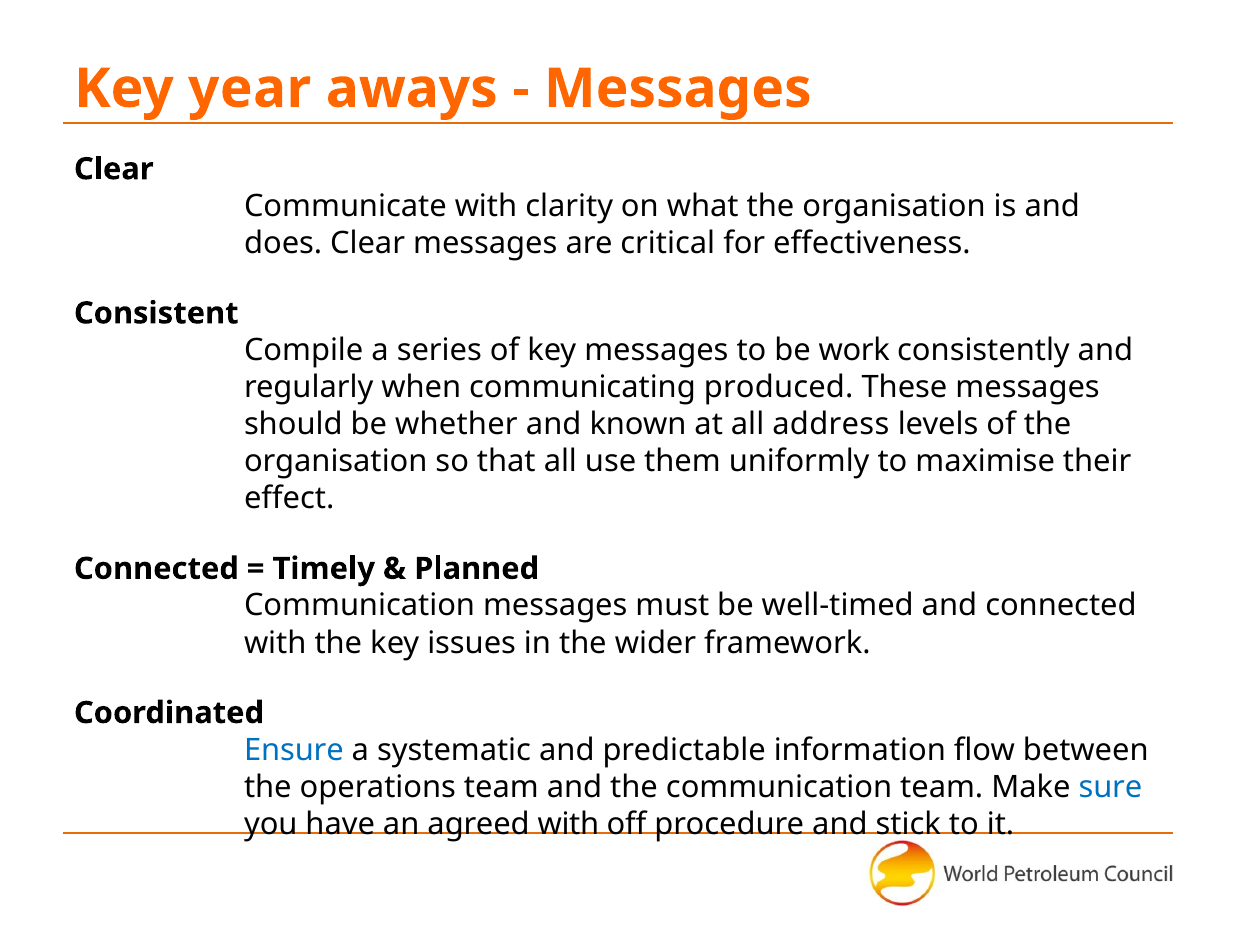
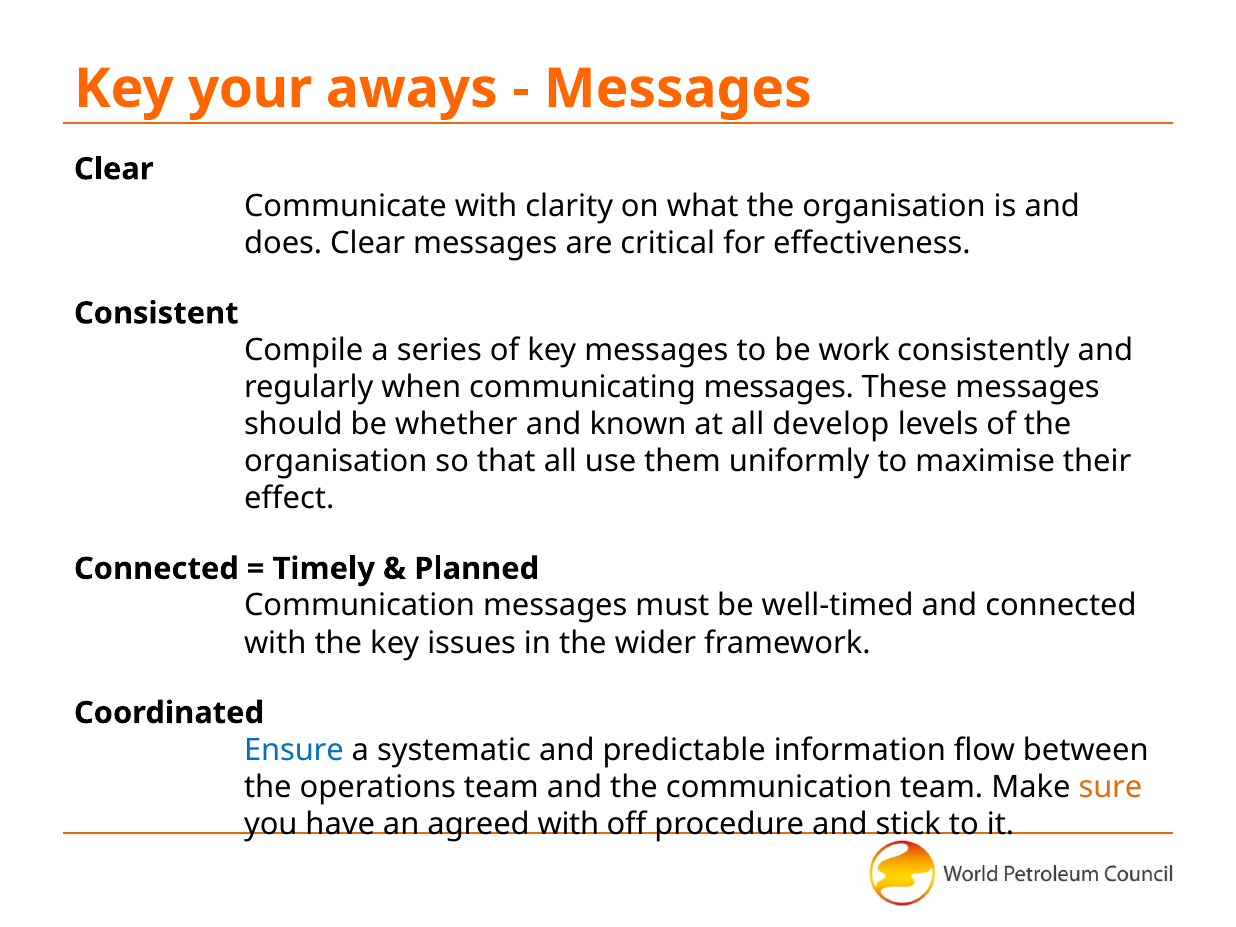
year: year -> your (250, 89)
communicating produced: produced -> messages (779, 387)
address: address -> develop (831, 424)
sure colour: blue -> orange (1110, 787)
